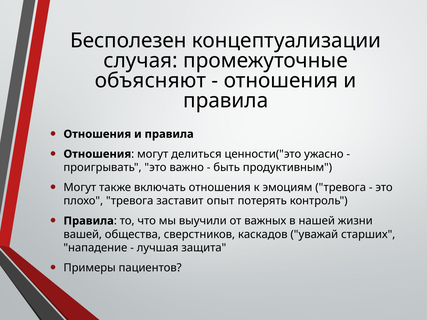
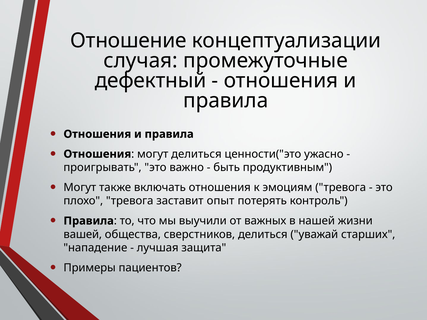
Бесполезен: Бесполезен -> Отношение (128, 41)
объясняют: объясняют -> дефектный (151, 81)
сверстников каскадов: каскадов -> делиться (263, 235)
